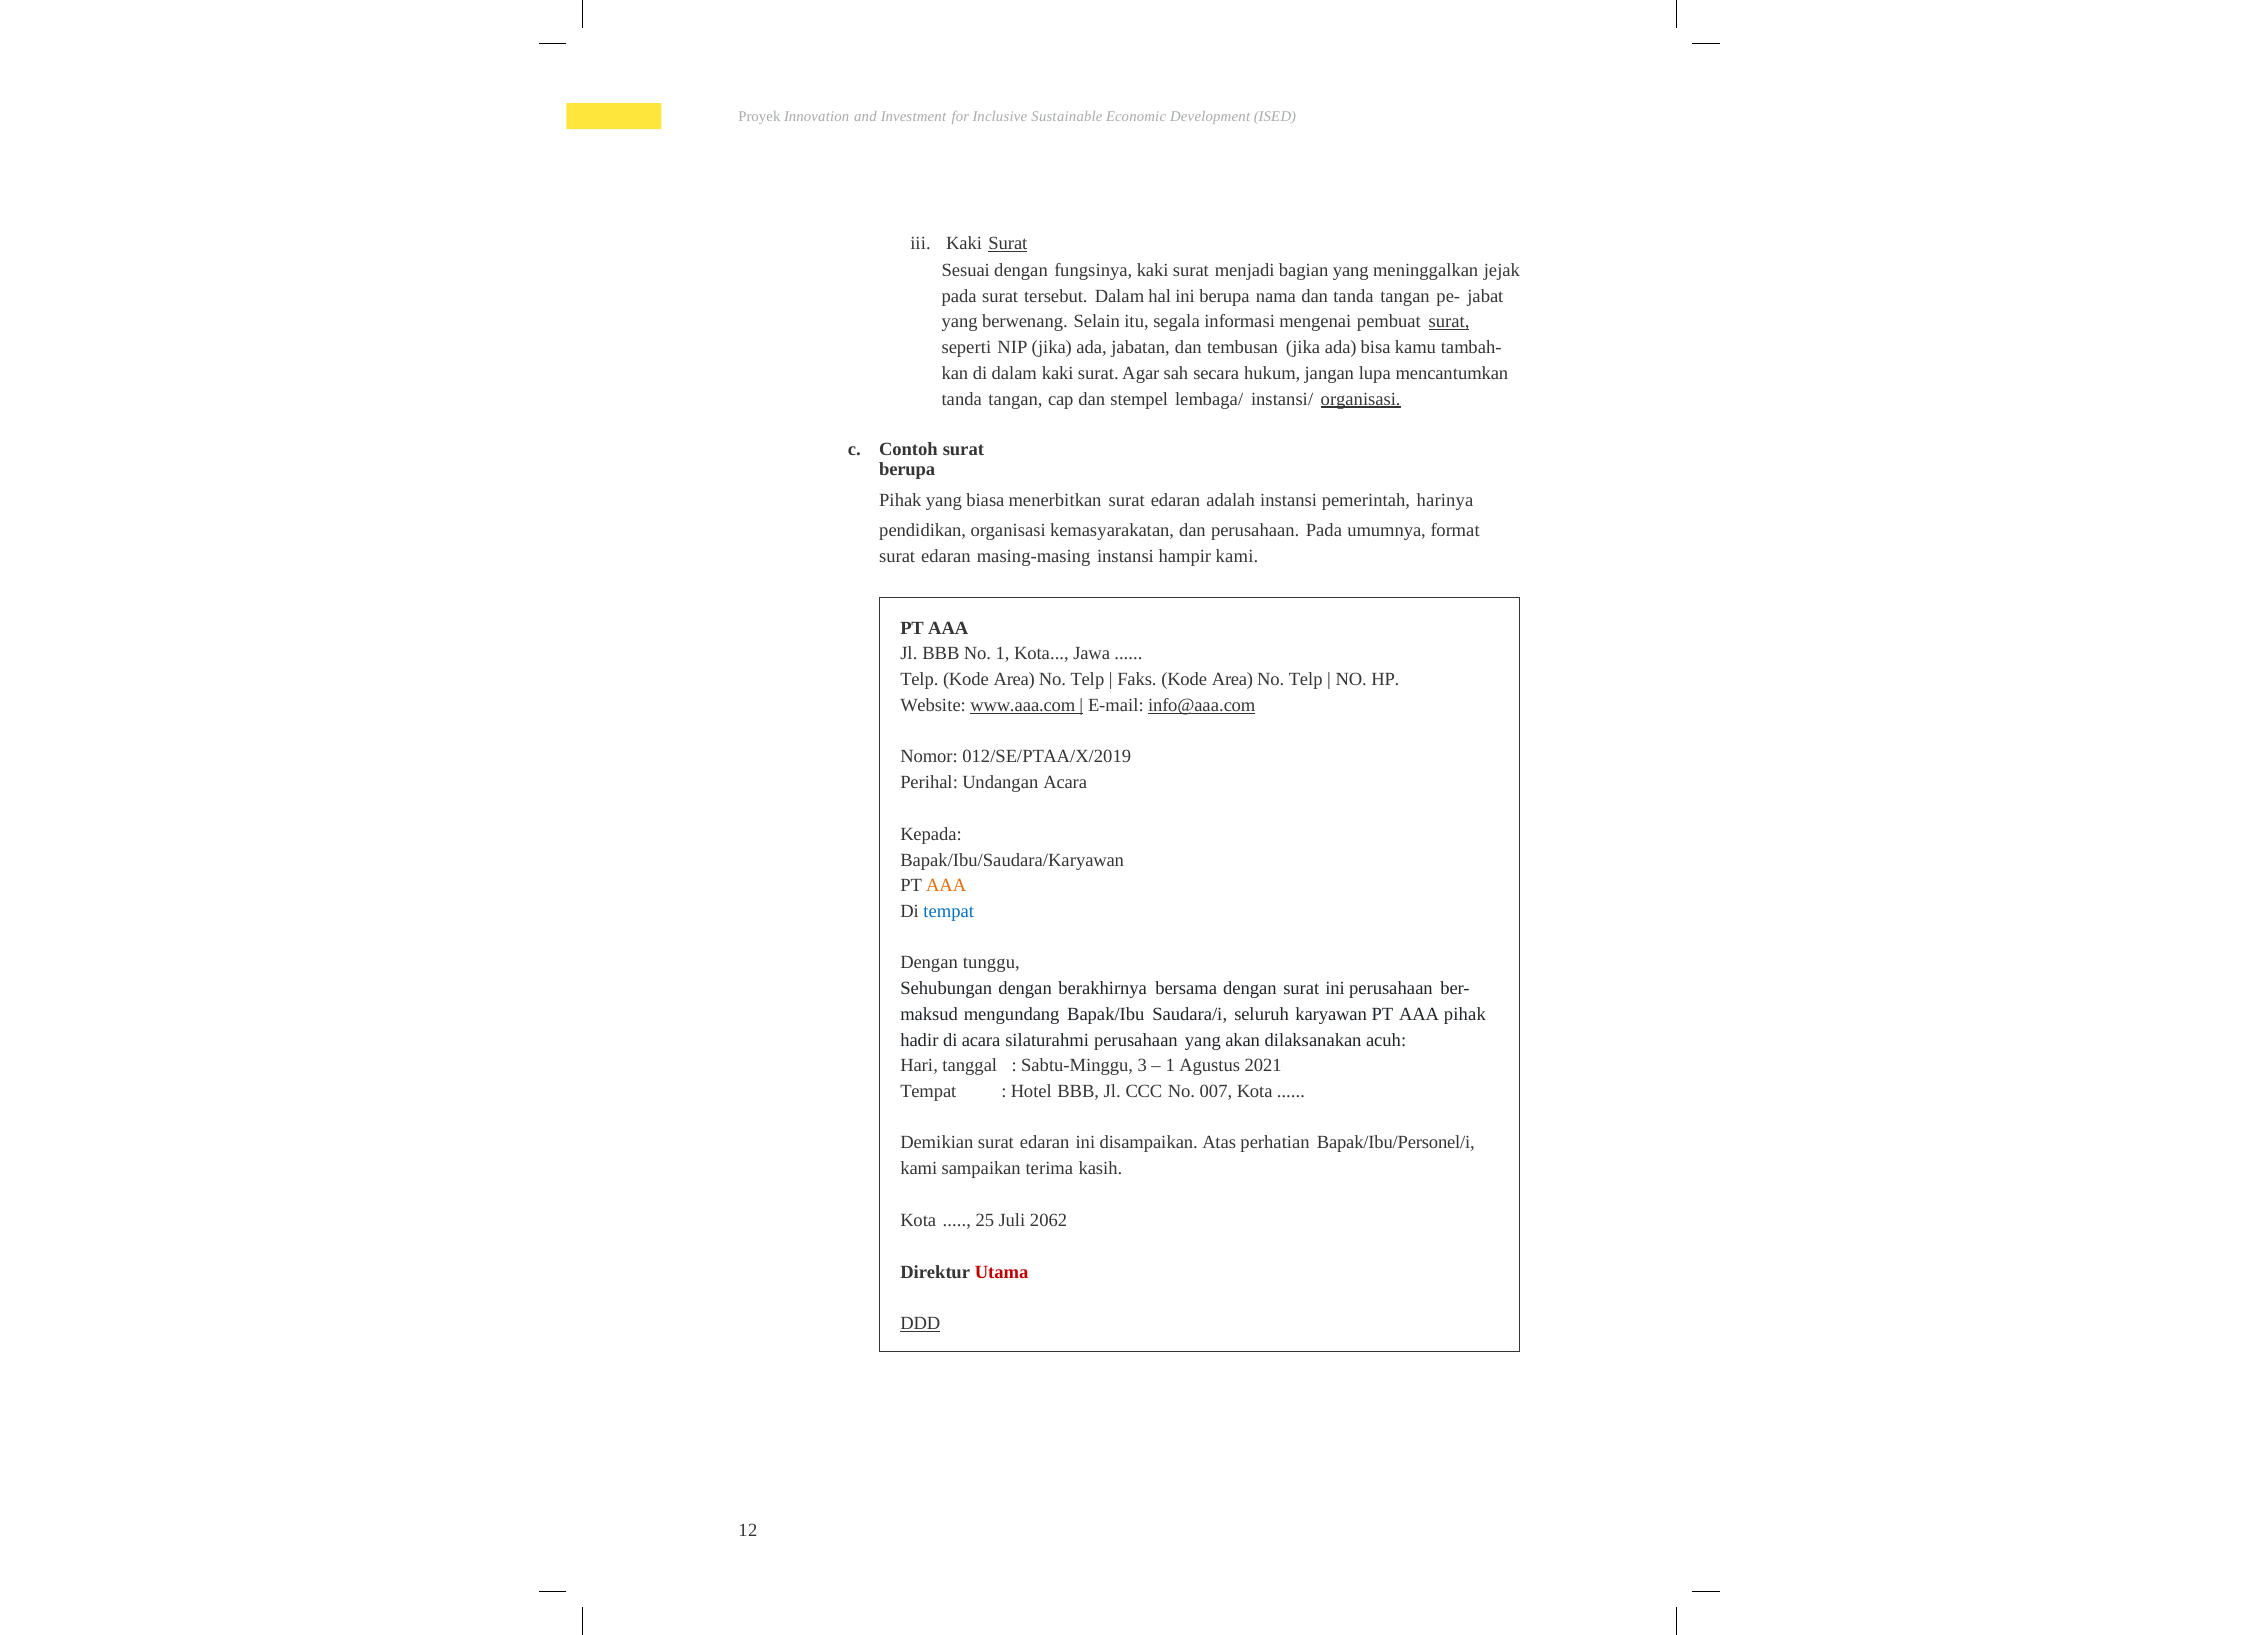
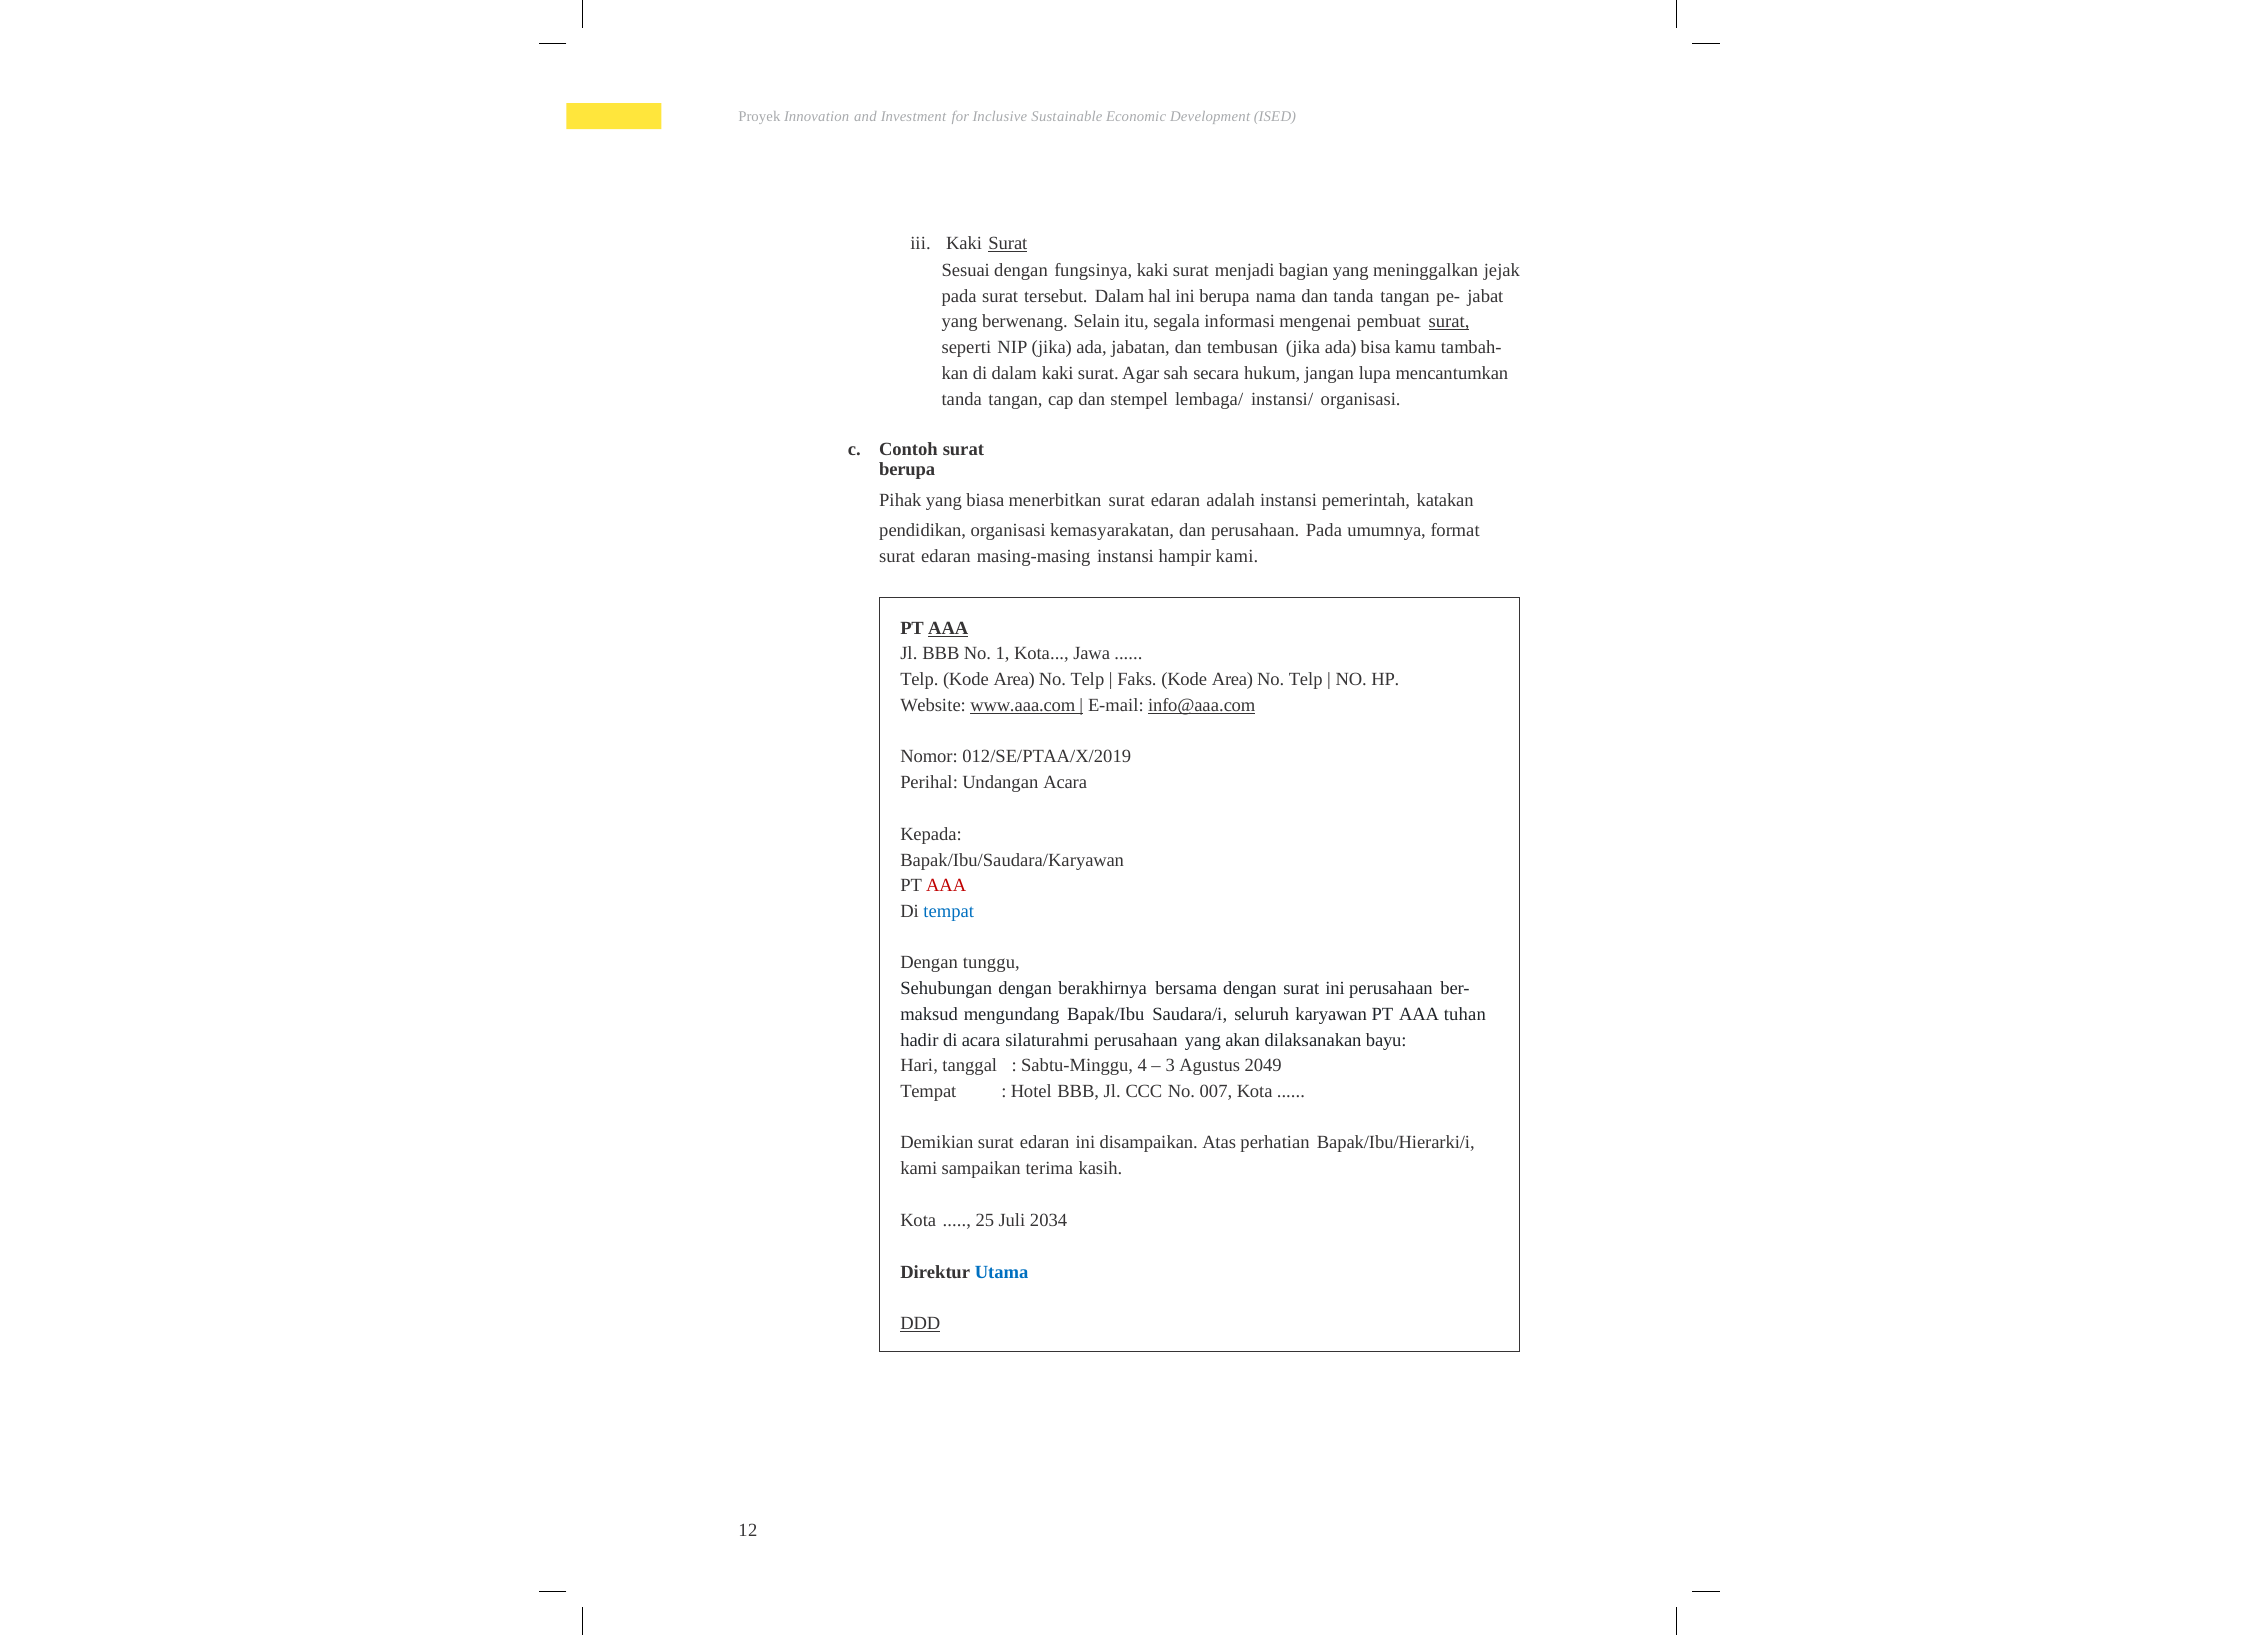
organisasi underline: present -> none (1361, 399)
harinya: harinya -> katakan (1445, 501)
AAA underline: none -> present (948, 628)
AAA colour: orange -> red (946, 885)
AAA pihak: pihak -> tuhan (1465, 1014)
acuh: acuh -> bayu (1386, 1040)
3: 3 -> 4 (1142, 1065)
1: 1 -> 3 (1170, 1065)
2021: 2021 -> 2049 (1263, 1065)
Bapak/Ibu/Personel/i: Bapak/Ibu/Personel/i -> Bapak/Ibu/Hierarki/i (1396, 1142)
2062: 2062 -> 2034 (1049, 1220)
Utama colour: red -> blue (1002, 1272)
